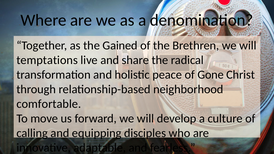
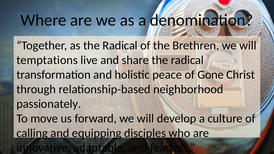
as the Gained: Gained -> Radical (120, 45)
comfortable: comfortable -> passionately (49, 104)
